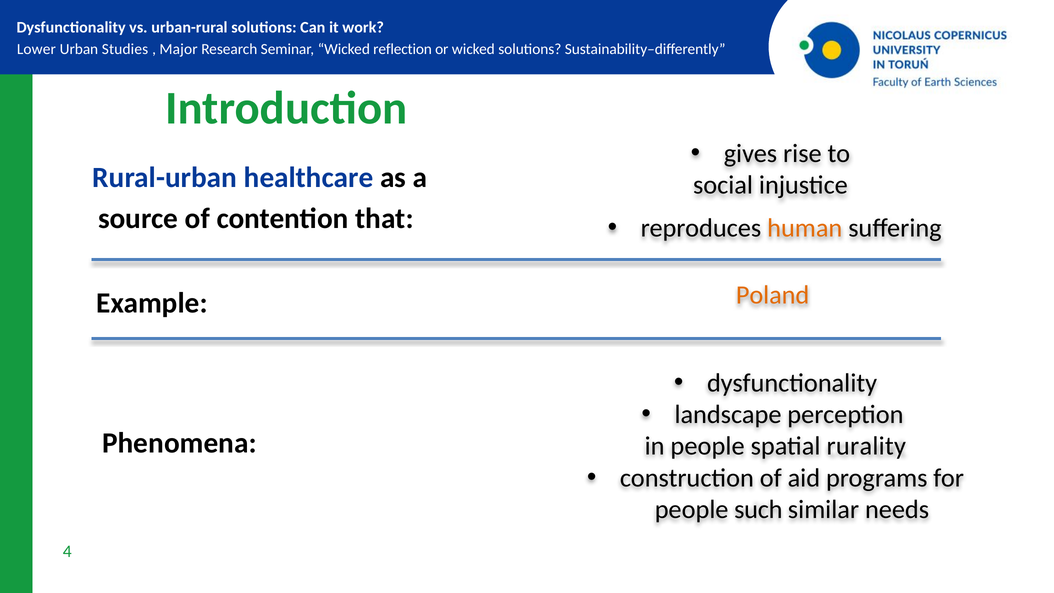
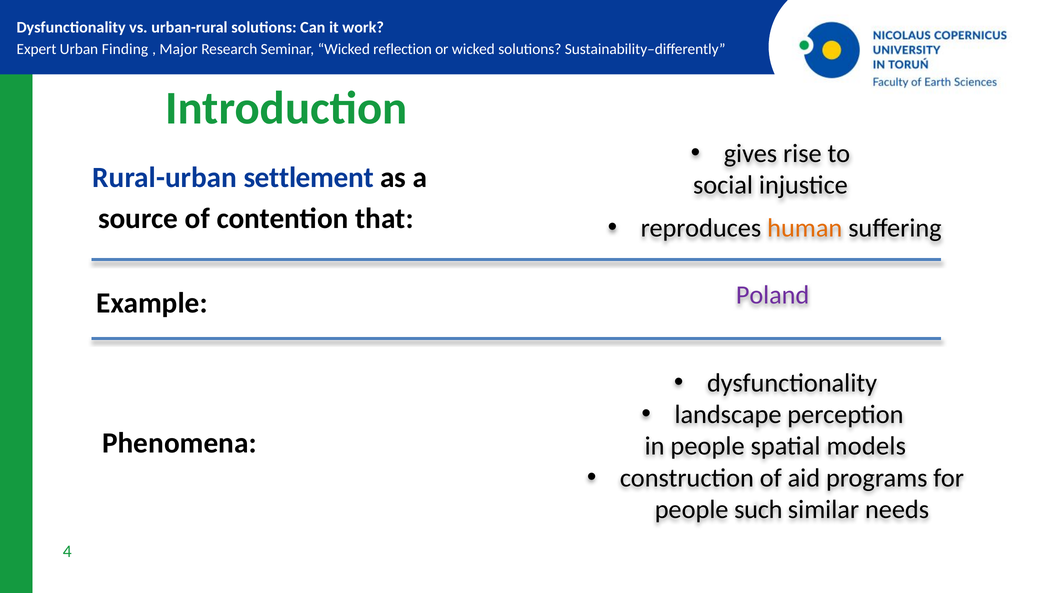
Lower: Lower -> Expert (37, 49)
Studies: Studies -> Finding (125, 49)
healthcare: healthcare -> settlement (309, 178)
Poland colour: orange -> purple (773, 295)
rurality: rurality -> models (866, 446)
